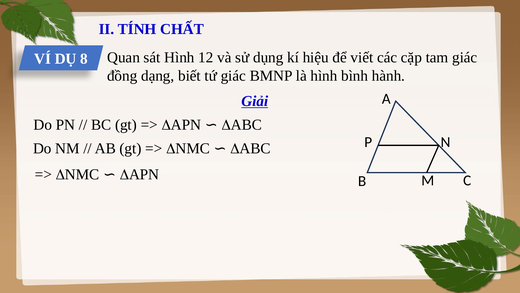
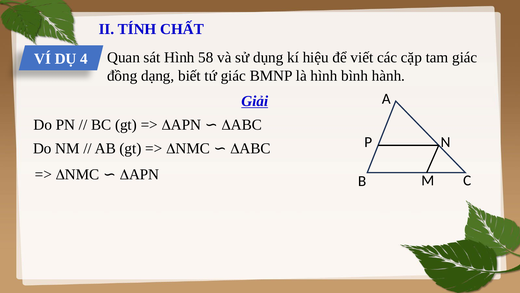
8: 8 -> 4 (84, 59)
12: 12 -> 58 (206, 57)
